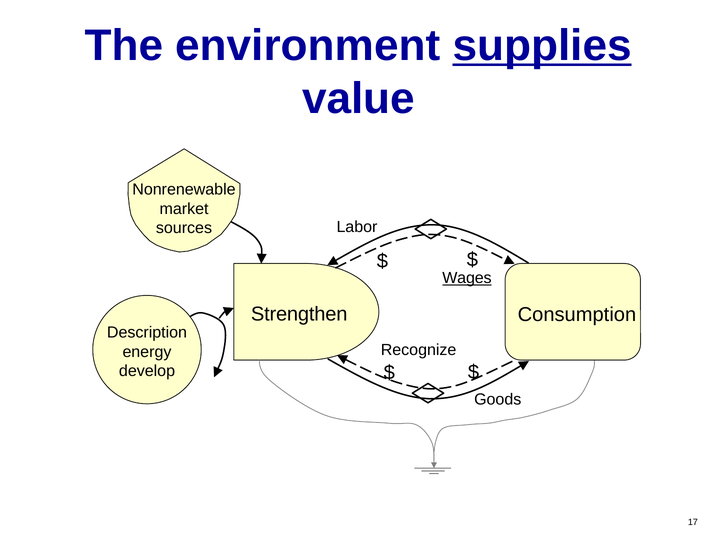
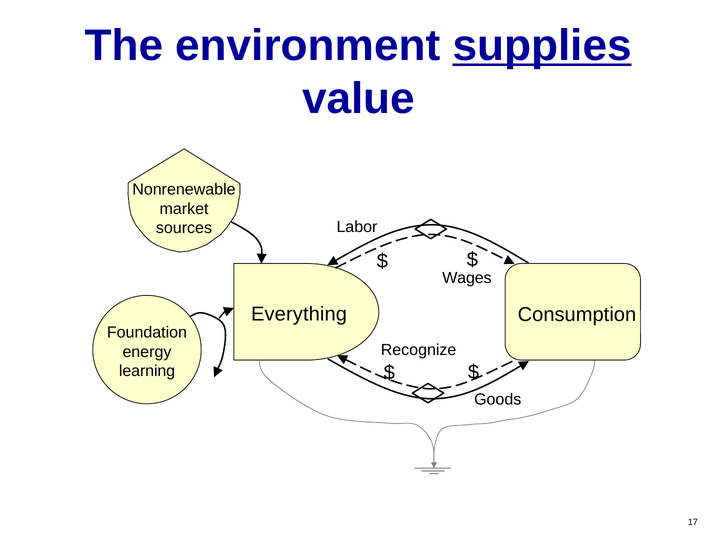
Wages underline: present -> none (467, 278)
Strengthen: Strengthen -> Everything (299, 314)
Description: Description -> Foundation (147, 333)
develop: develop -> learning (147, 371)
